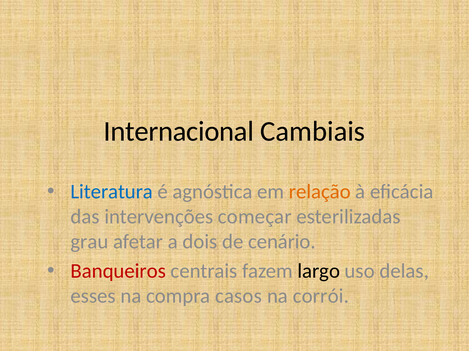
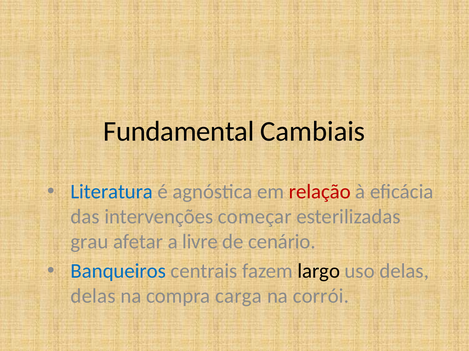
Internacional: Internacional -> Fundamental (179, 132)
relação colour: orange -> red (320, 192)
dois: dois -> livre (200, 242)
Banqueiros colour: red -> blue (118, 271)
esses: esses -> delas (93, 297)
casos: casos -> carga (239, 297)
